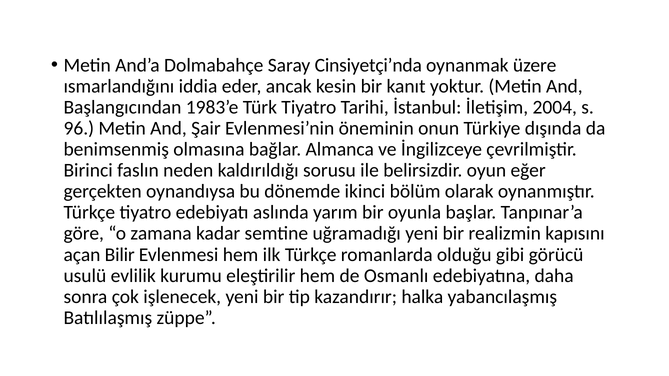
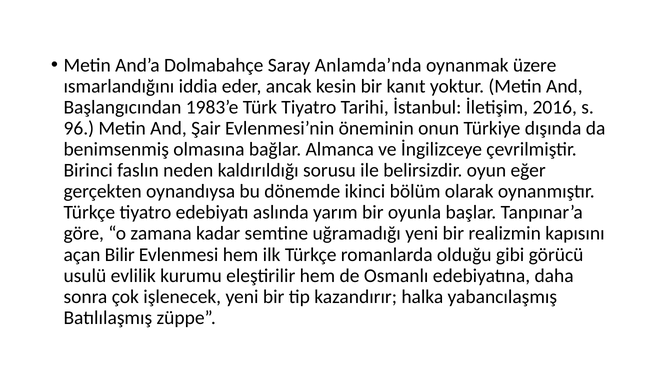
Cinsiyetçi’nda: Cinsiyetçi’nda -> Anlamda’nda (368, 65)
2004: 2004 -> 2016 (555, 107)
